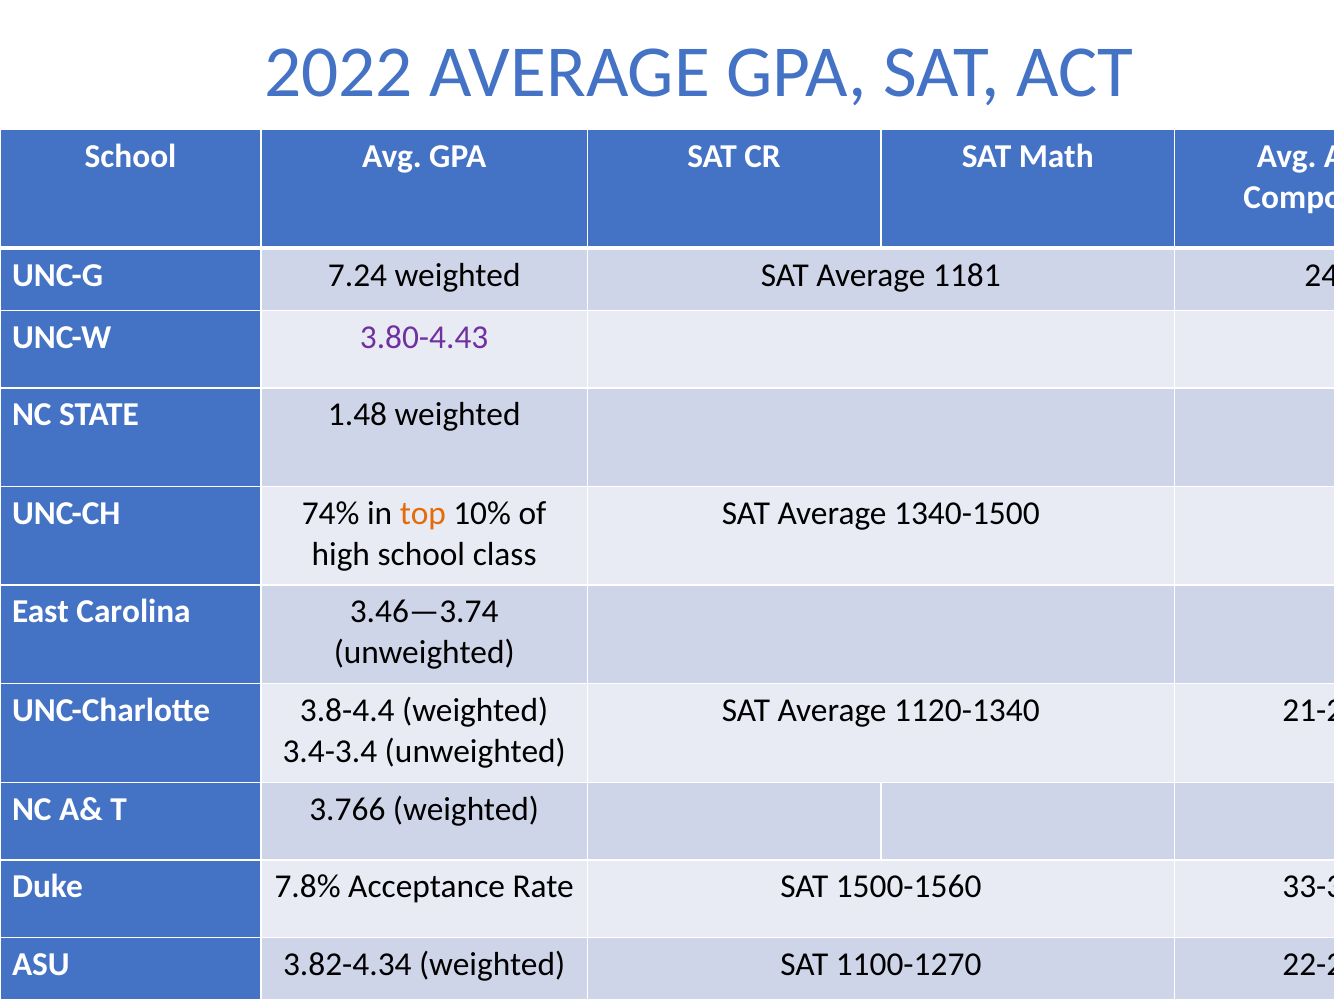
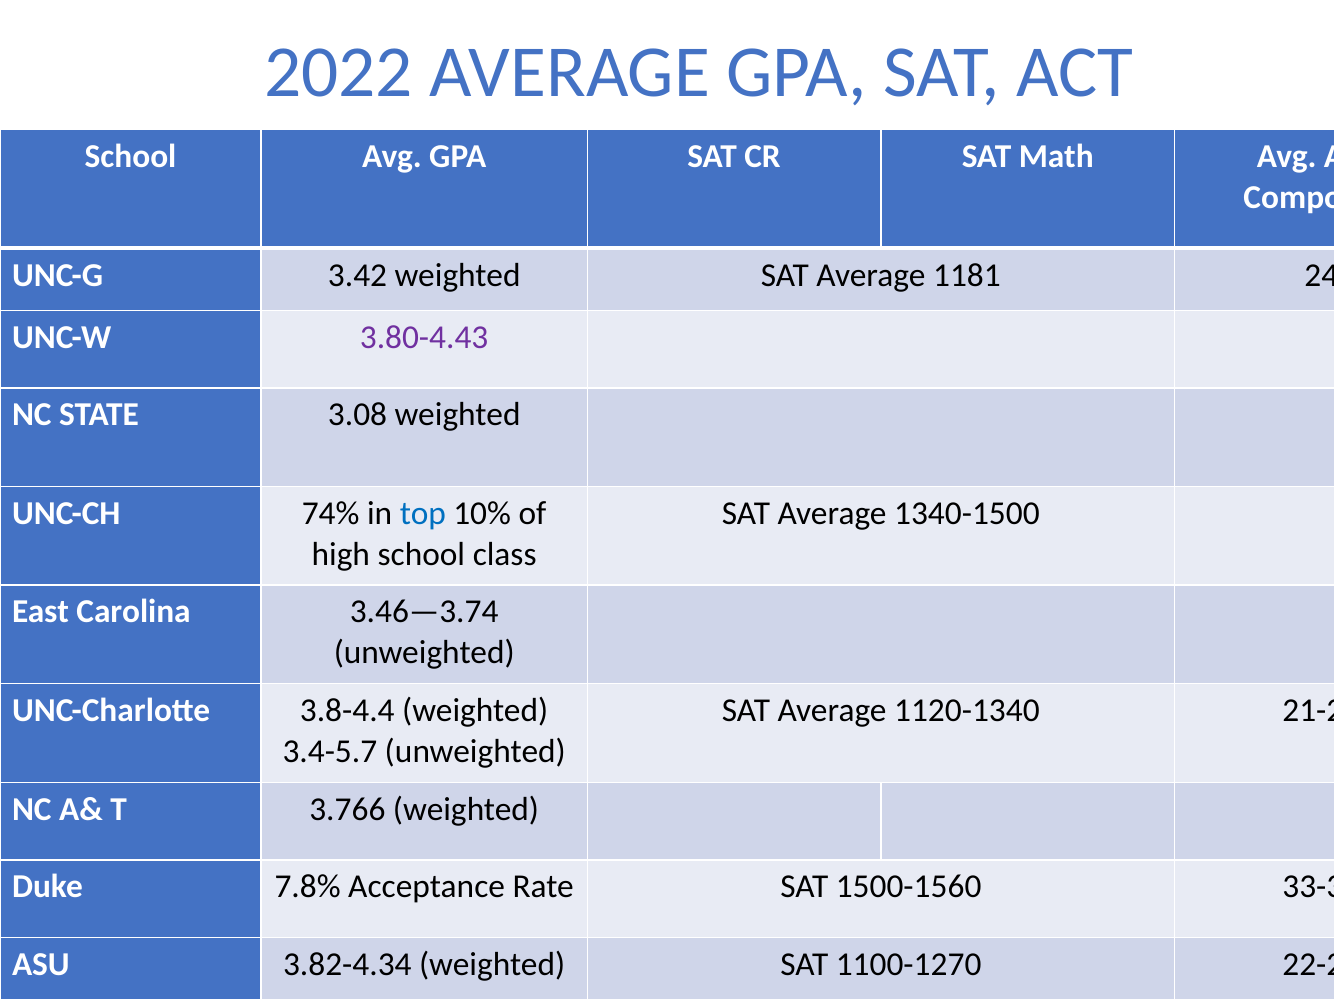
7.24: 7.24 -> 3.42 (357, 275)
1.48: 1.48 -> 3.08 (357, 415)
top colour: orange -> blue (423, 514)
3.4-3.4: 3.4-3.4 -> 3.4-5.7 (330, 752)
